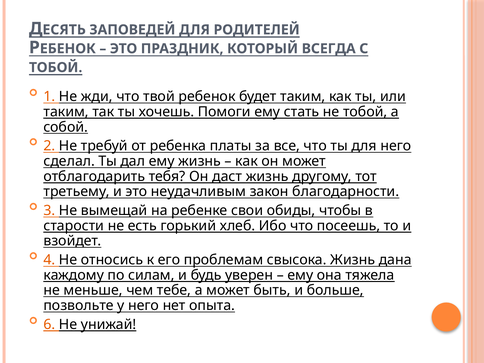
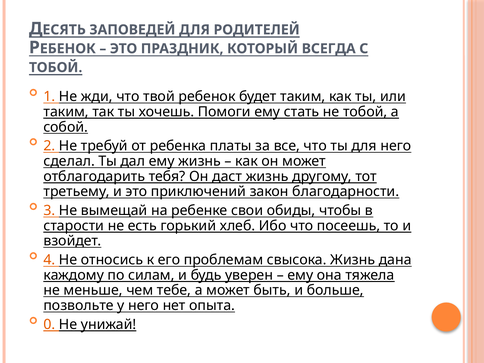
неудачливым: неудачливым -> приключений (198, 192)
6: 6 -> 0 (49, 324)
